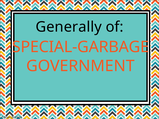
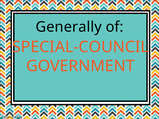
SPECIAL-GARBAGE: SPECIAL-GARBAGE -> SPECIAL-COUNCIL (80, 47)
